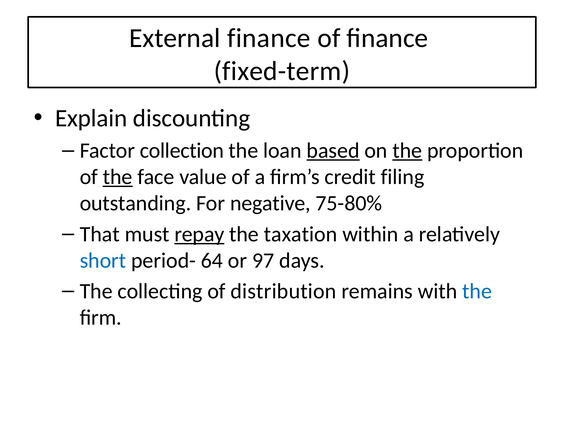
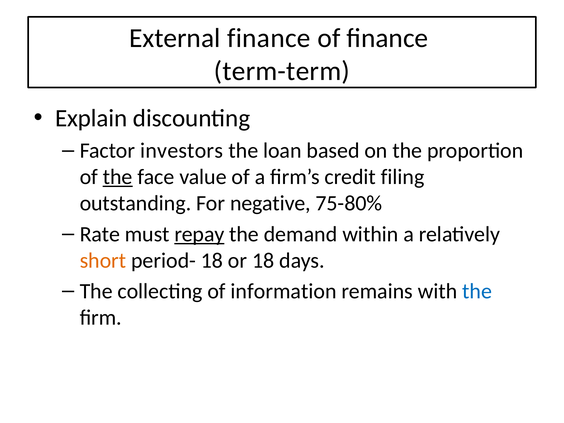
fixed-term: fixed-term -> term-term (282, 71)
collection: collection -> investors (182, 151)
based underline: present -> none (333, 151)
the underline: present -> none (407, 151)
That: That -> Rate (100, 234)
taxation: taxation -> demand (301, 234)
short colour: blue -> orange (103, 260)
period- 64: 64 -> 18 (212, 260)
or 97: 97 -> 18 (263, 260)
distribution: distribution -> information (284, 291)
